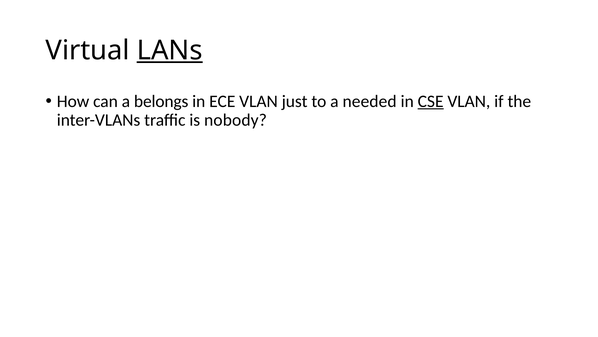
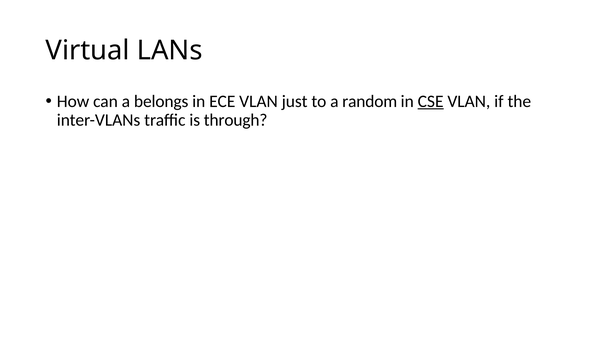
LANs underline: present -> none (170, 50)
needed: needed -> random (370, 101)
nobody: nobody -> through (236, 120)
